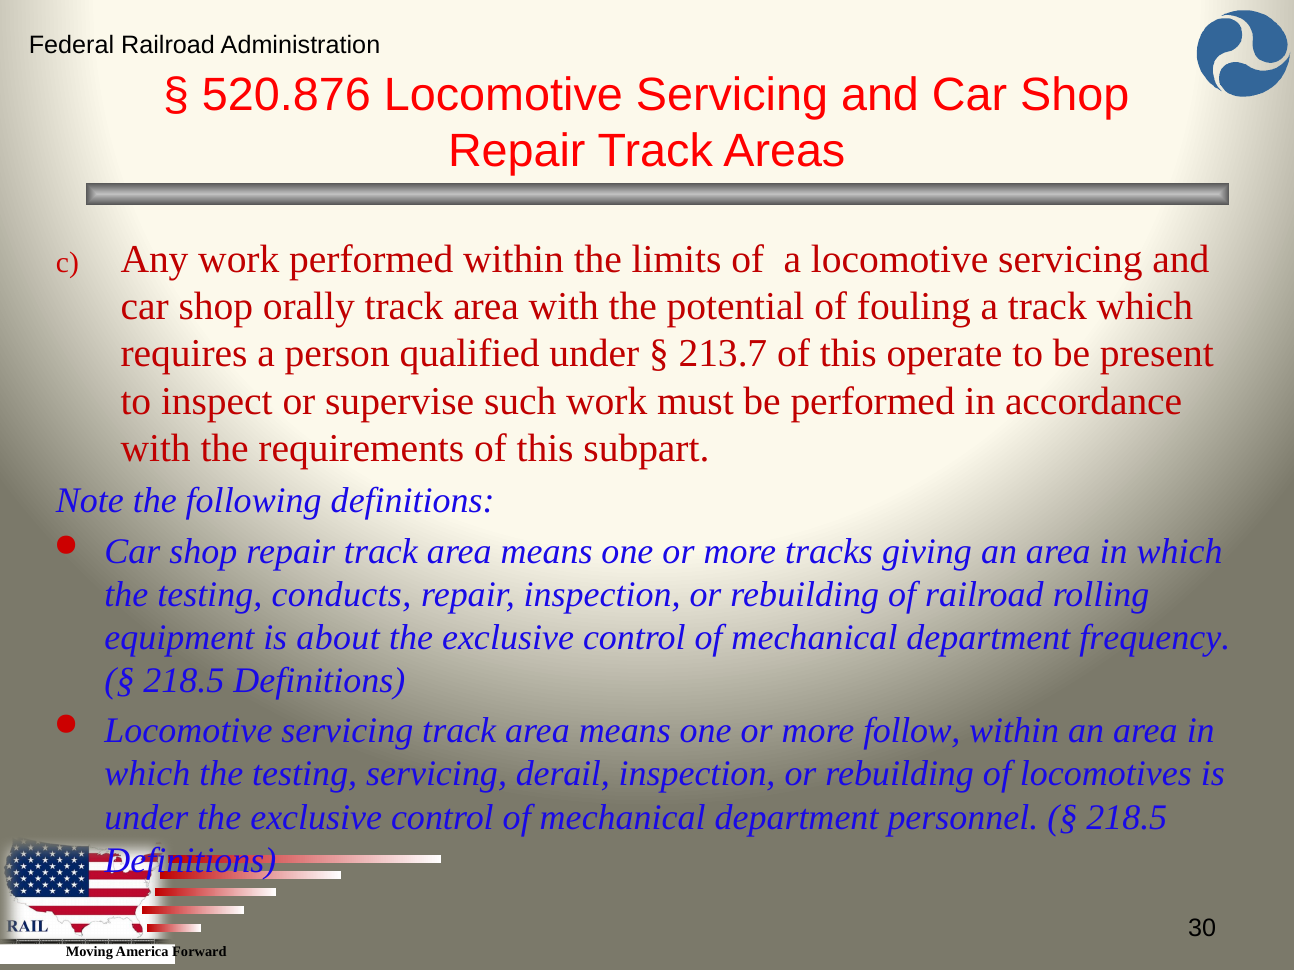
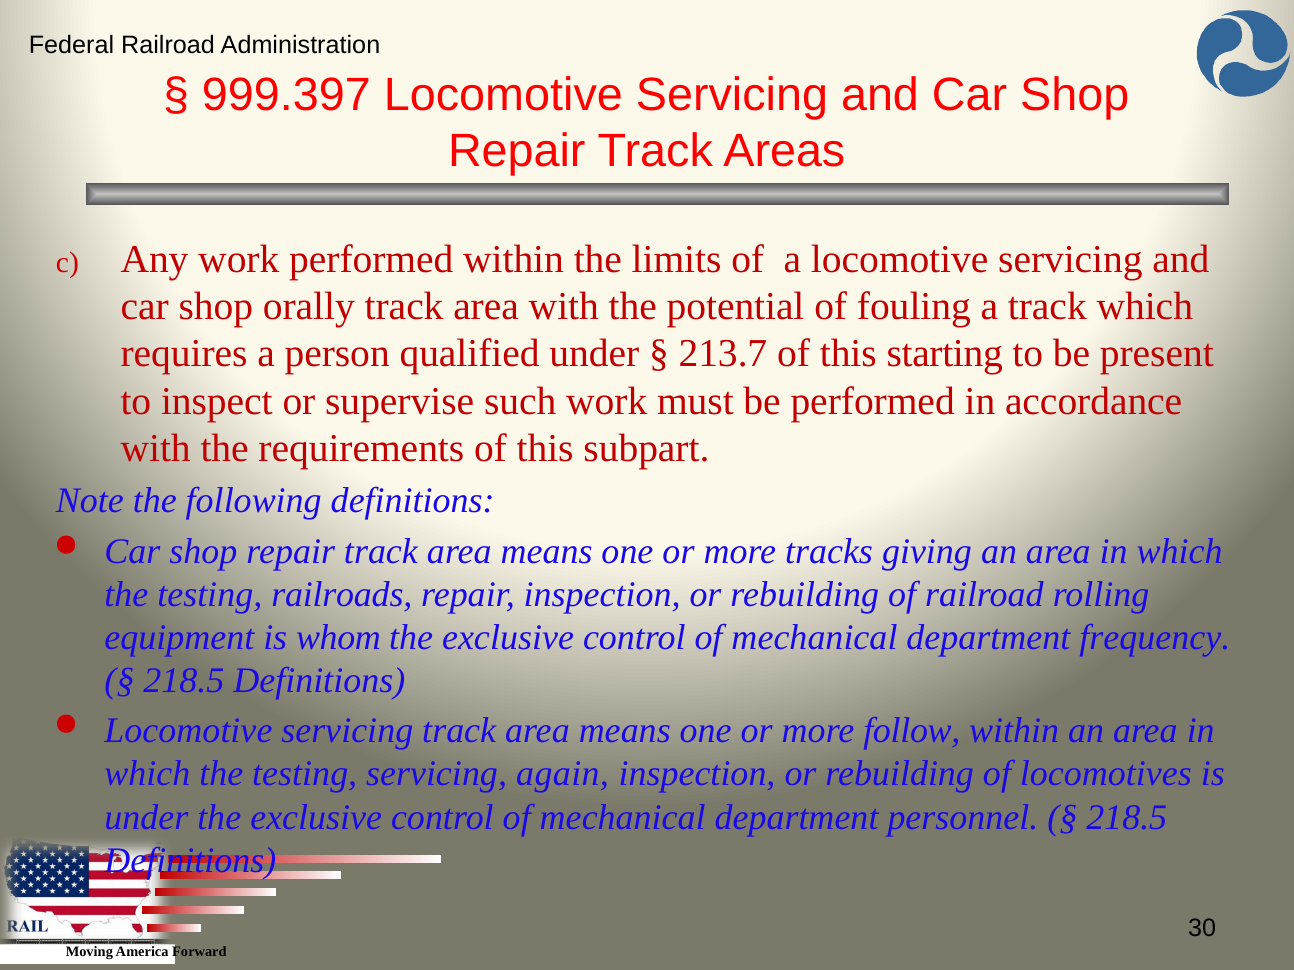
520.876: 520.876 -> 999.397 (286, 95)
operate: operate -> starting (945, 354)
conducts: conducts -> railroads (342, 595)
about: about -> whom (338, 638)
derail: derail -> again (563, 774)
